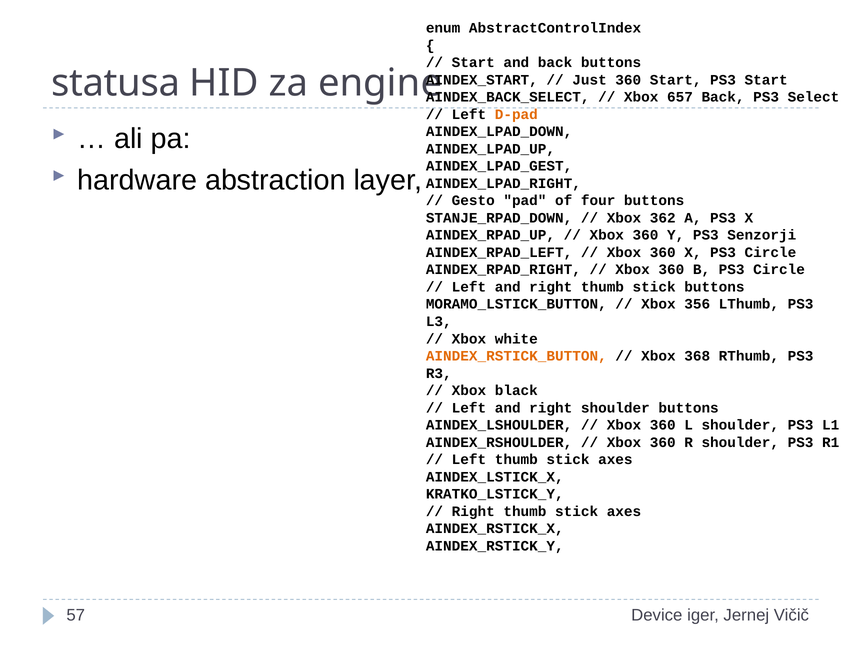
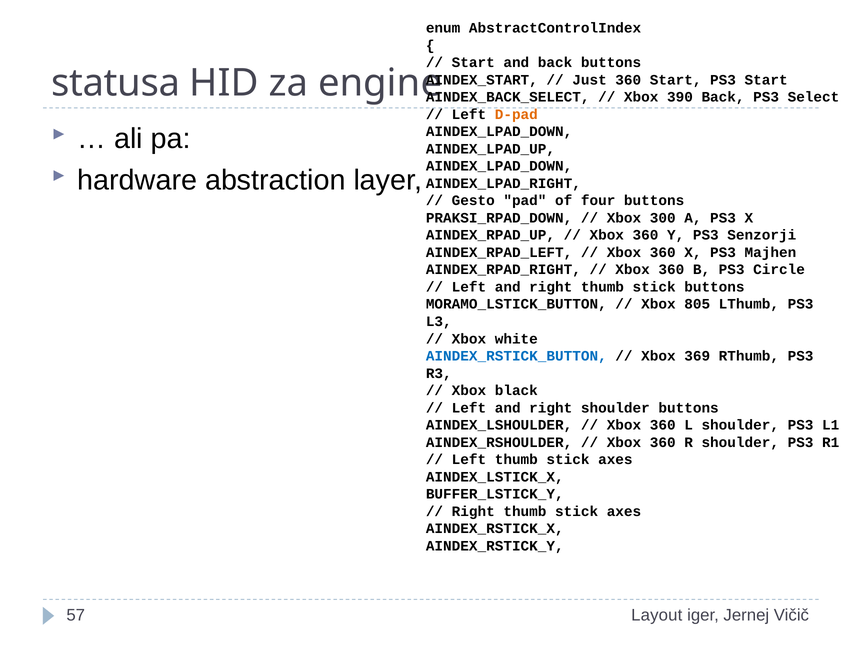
657: 657 -> 390 (680, 97)
AINDEX_LPAD_GEST: AINDEX_LPAD_GEST -> AINDEX_LPAD_DOWN (499, 166)
STANJE_RPAD_DOWN: STANJE_RPAD_DOWN -> PRAKSI_RPAD_DOWN (499, 218)
362: 362 -> 300 (663, 218)
X PS3 Circle: Circle -> Majhen (770, 252)
356: 356 -> 805 (697, 304)
AINDEX_RSTICK_BUTTON colour: orange -> blue (516, 356)
368: 368 -> 369 (697, 356)
KRATKO_LSTICK_Y: KRATKO_LSTICK_Y -> BUFFER_LSTICK_Y (495, 494)
Device: Device -> Layout (657, 615)
